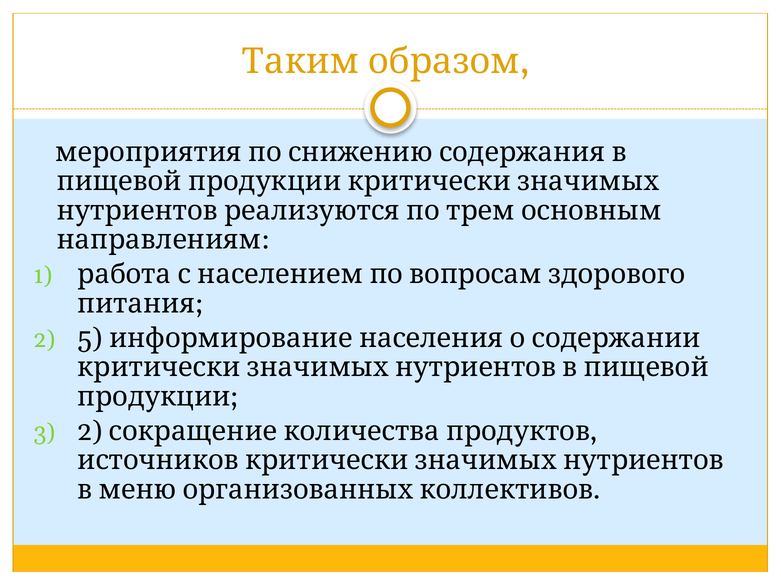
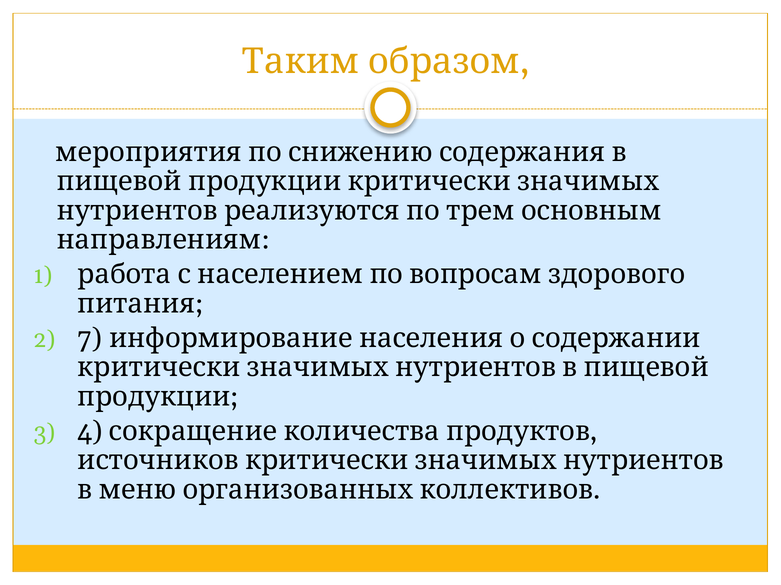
5: 5 -> 7 (90, 339)
3 2: 2 -> 4 (90, 432)
